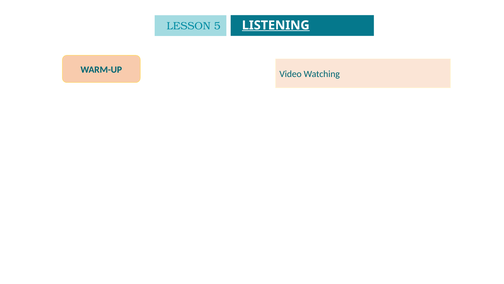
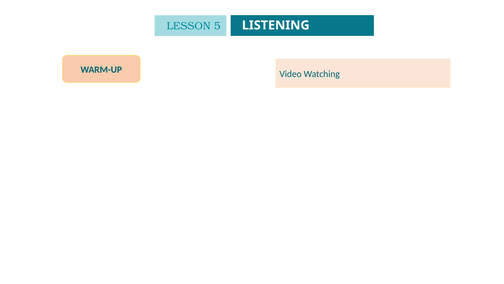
LISTENING underline: present -> none (276, 25)
